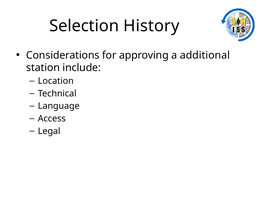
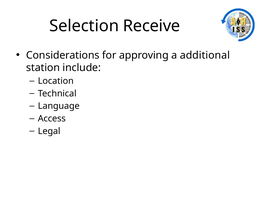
History: History -> Receive (152, 26)
